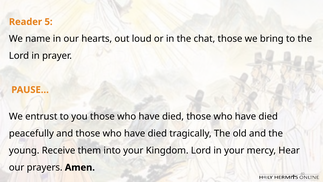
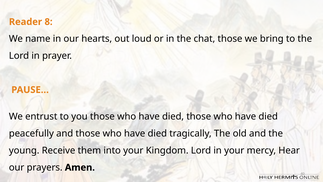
5: 5 -> 8 (49, 22)
